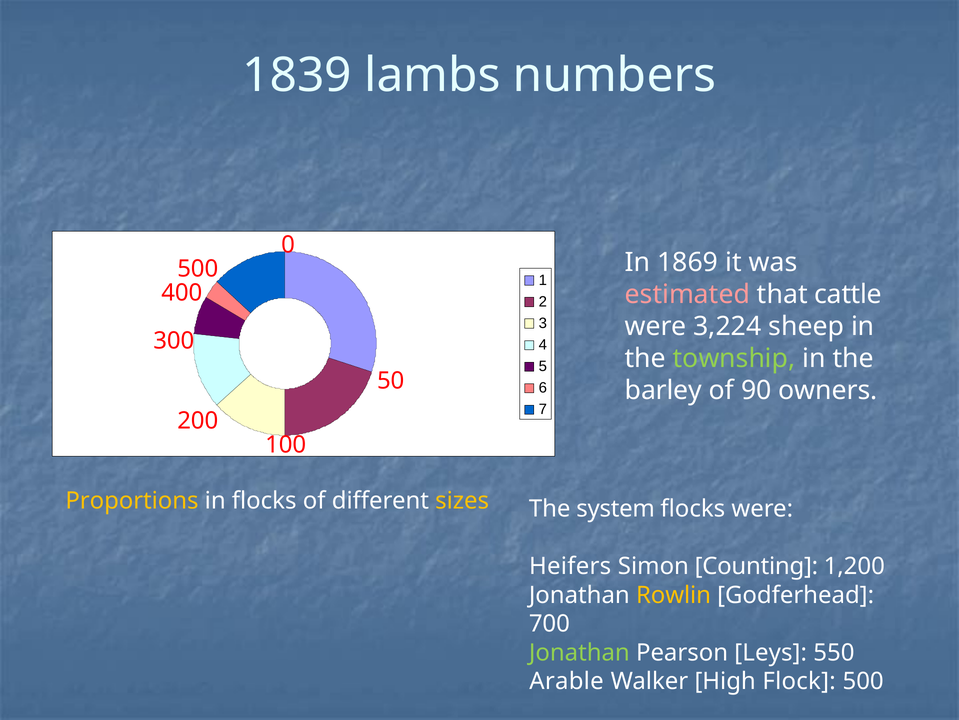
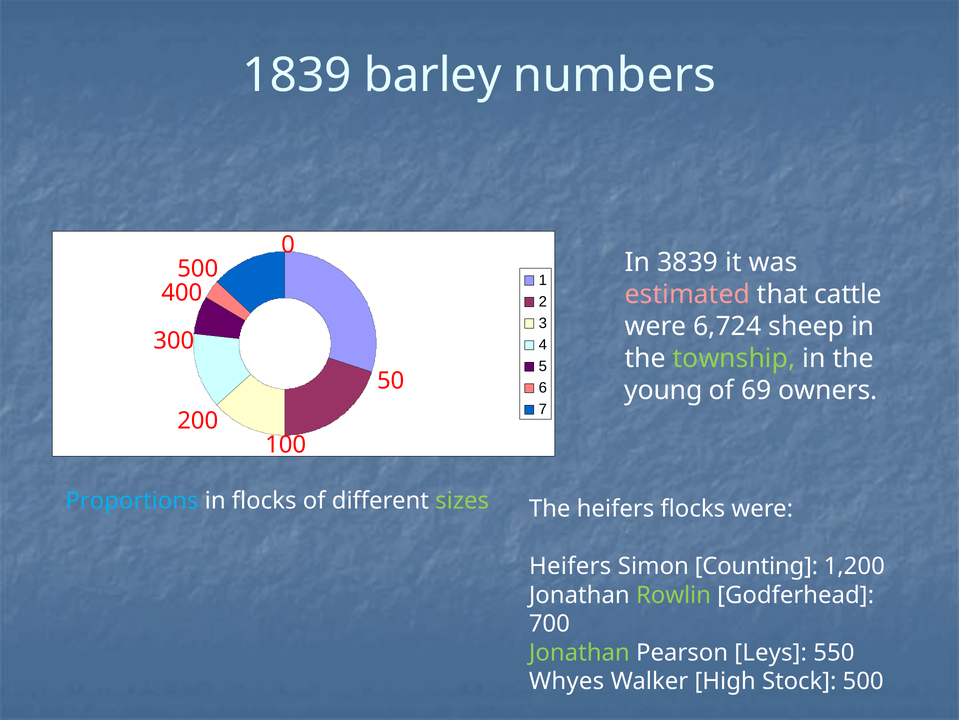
lambs: lambs -> barley (433, 75)
1869: 1869 -> 3839 (688, 262)
3,224: 3,224 -> 6,724 (727, 326)
barley: barley -> young (663, 390)
90: 90 -> 69 (756, 390)
Proportions colour: yellow -> light blue (132, 500)
sizes colour: yellow -> light green (462, 500)
The system: system -> heifers (615, 508)
Rowlin colour: yellow -> light green (674, 595)
Arable: Arable -> Whyes (567, 681)
Flock: Flock -> Stock (799, 681)
